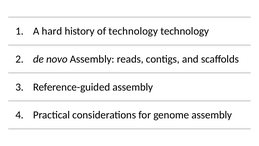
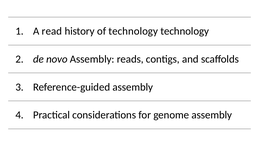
hard: hard -> read (52, 31)
